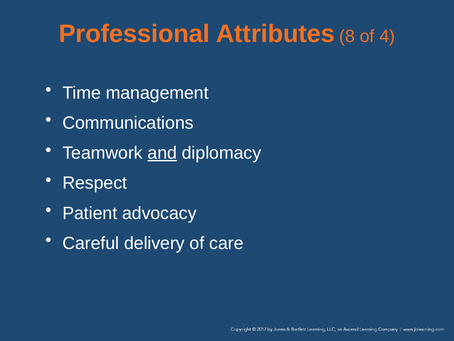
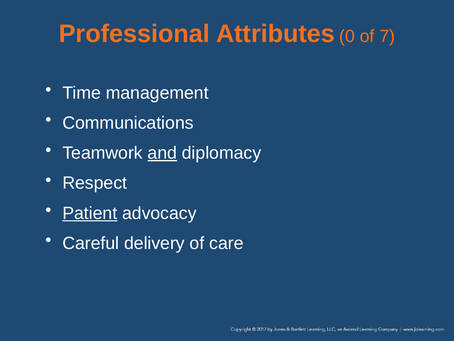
8: 8 -> 0 (347, 36)
4: 4 -> 7 (387, 36)
Patient underline: none -> present (90, 213)
